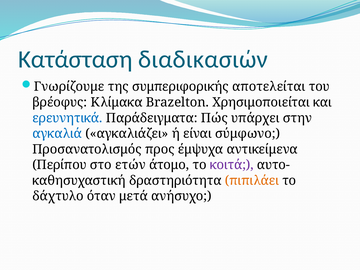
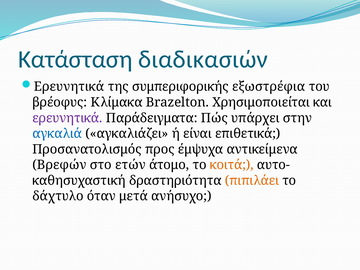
Γνωρίζουμε: Γνωρίζουμε -> Ερευνητικά (69, 87)
αποτελείται: αποτελείται -> εξωστρέφια (269, 87)
ερευνητικά colour: blue -> purple (67, 118)
σύμφωνο: σύμφωνο -> επιθετικά (248, 134)
Περίπου: Περίπου -> Βρεφών (59, 165)
κοιτά colour: purple -> orange (232, 165)
